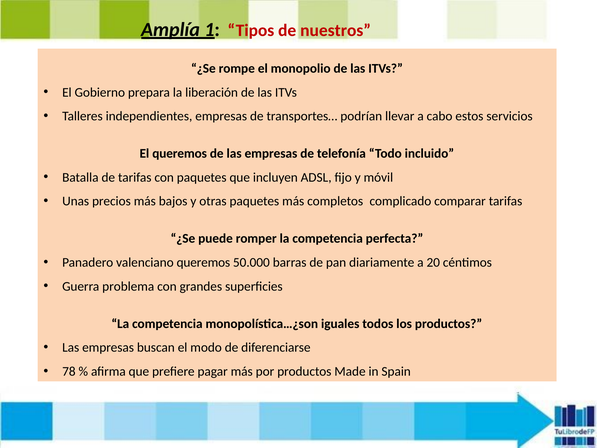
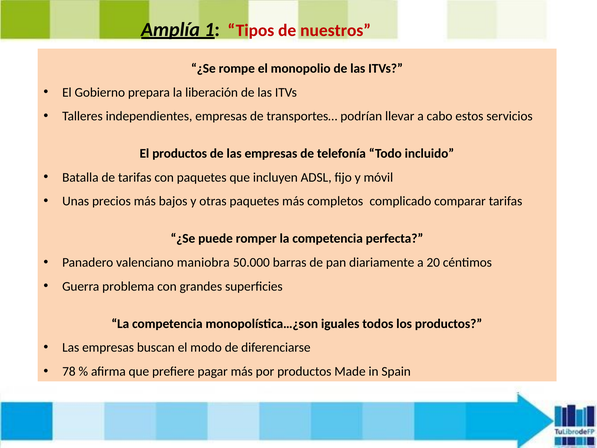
El queremos: queremos -> productos (180, 153)
valenciano queremos: queremos -> maniobra (203, 262)
